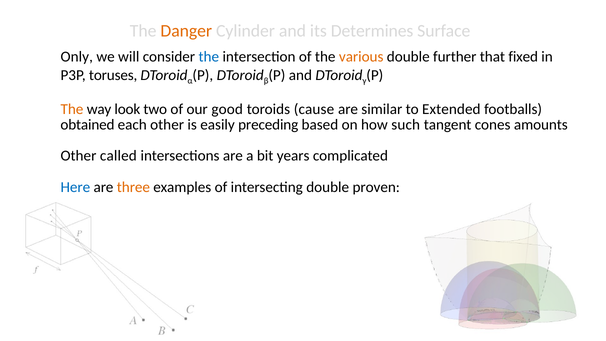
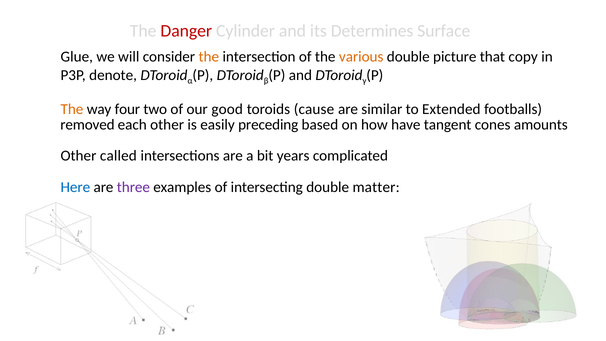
Danger colour: orange -> red (186, 31)
Only: Only -> Glue (77, 57)
the colour: blue -> orange (209, 57)
further: further -> picture (455, 57)
fixed: fixed -> copy (523, 57)
toruses: toruses -> denote (113, 75)
look: look -> four (127, 109)
obtained: obtained -> removed (87, 125)
such: such -> have (406, 125)
three colour: orange -> purple (133, 187)
proven: proven -> matter (376, 187)
